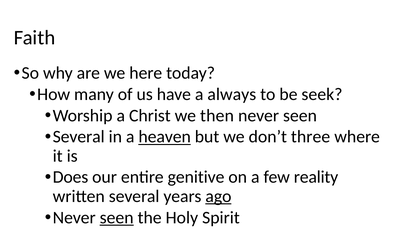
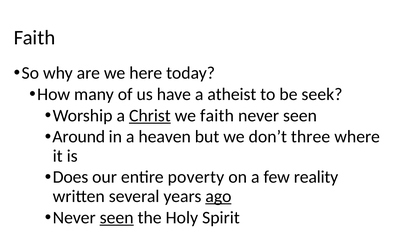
always: always -> atheist (232, 94)
Christ underline: none -> present (150, 116)
we then: then -> faith (217, 116)
Several: Several -> Around (79, 137)
heaven underline: present -> none (165, 137)
genitive: genitive -> poverty (196, 177)
